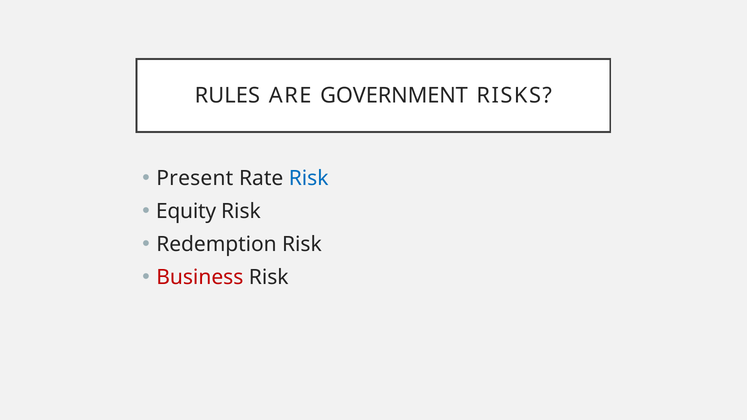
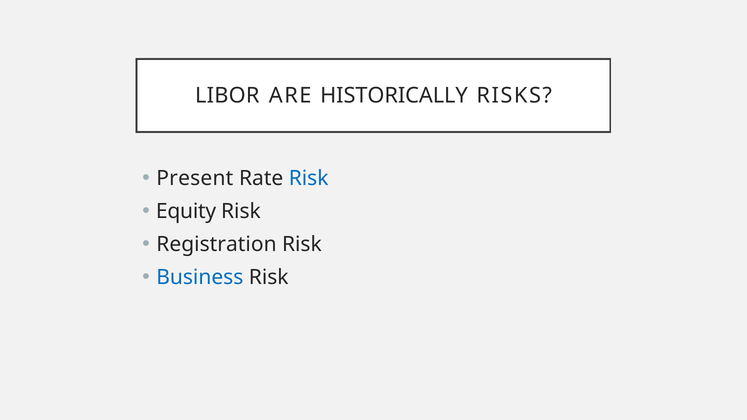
RULES: RULES -> LIBOR (227, 95)
GOVERNMENT: GOVERNMENT -> HISTORICALLY (394, 95)
Redemption: Redemption -> Registration (216, 245)
Business colour: red -> blue (200, 278)
